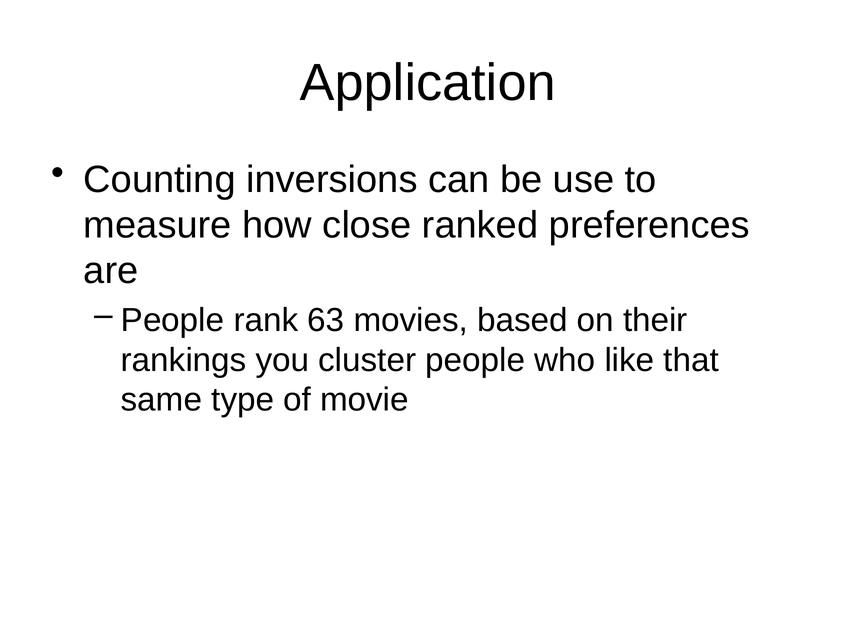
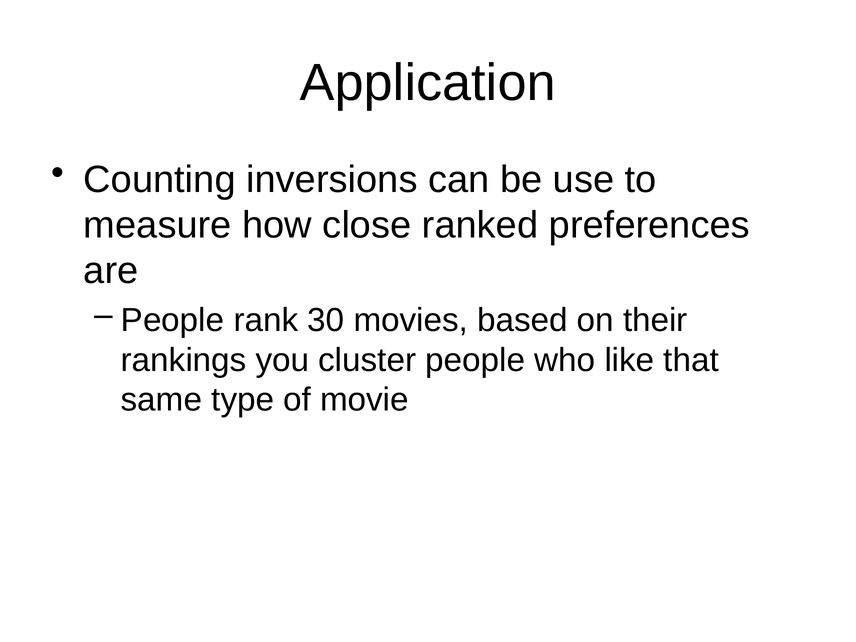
63: 63 -> 30 (326, 320)
